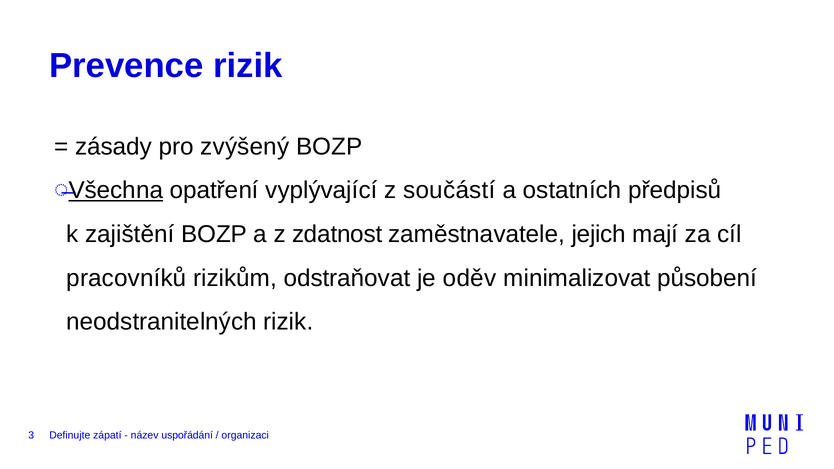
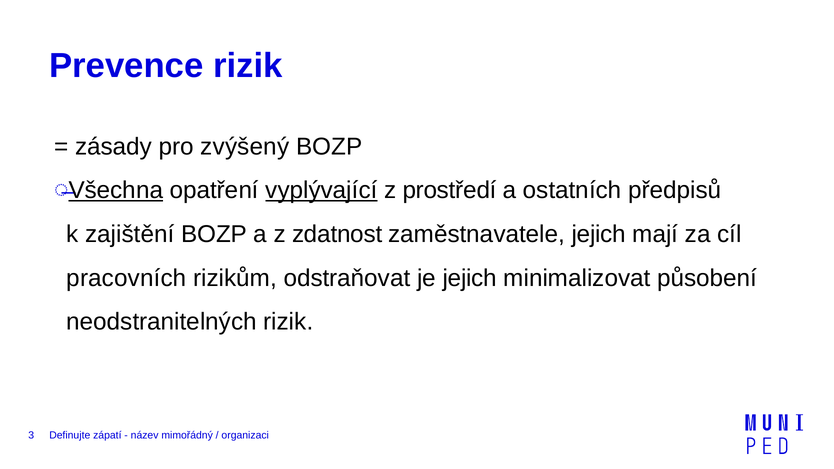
vyplývající underline: none -> present (321, 190)
součástí: součástí -> prostředí (450, 190)
pracovníků: pracovníků -> pracovních (126, 278)
je oděv: oděv -> jejich (470, 278)
uspořádání: uspořádání -> mimořádný (187, 435)
